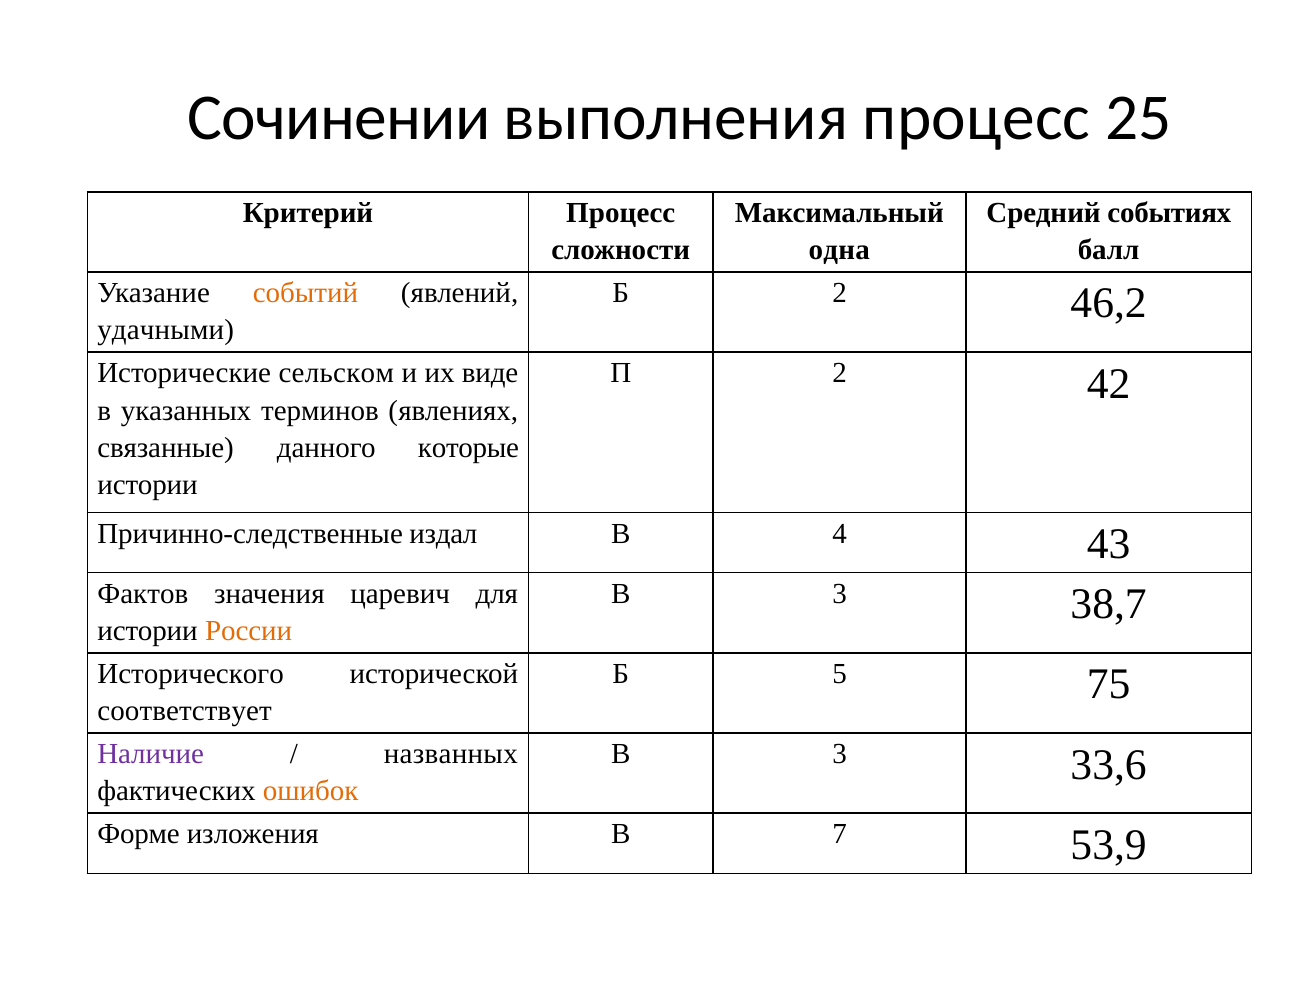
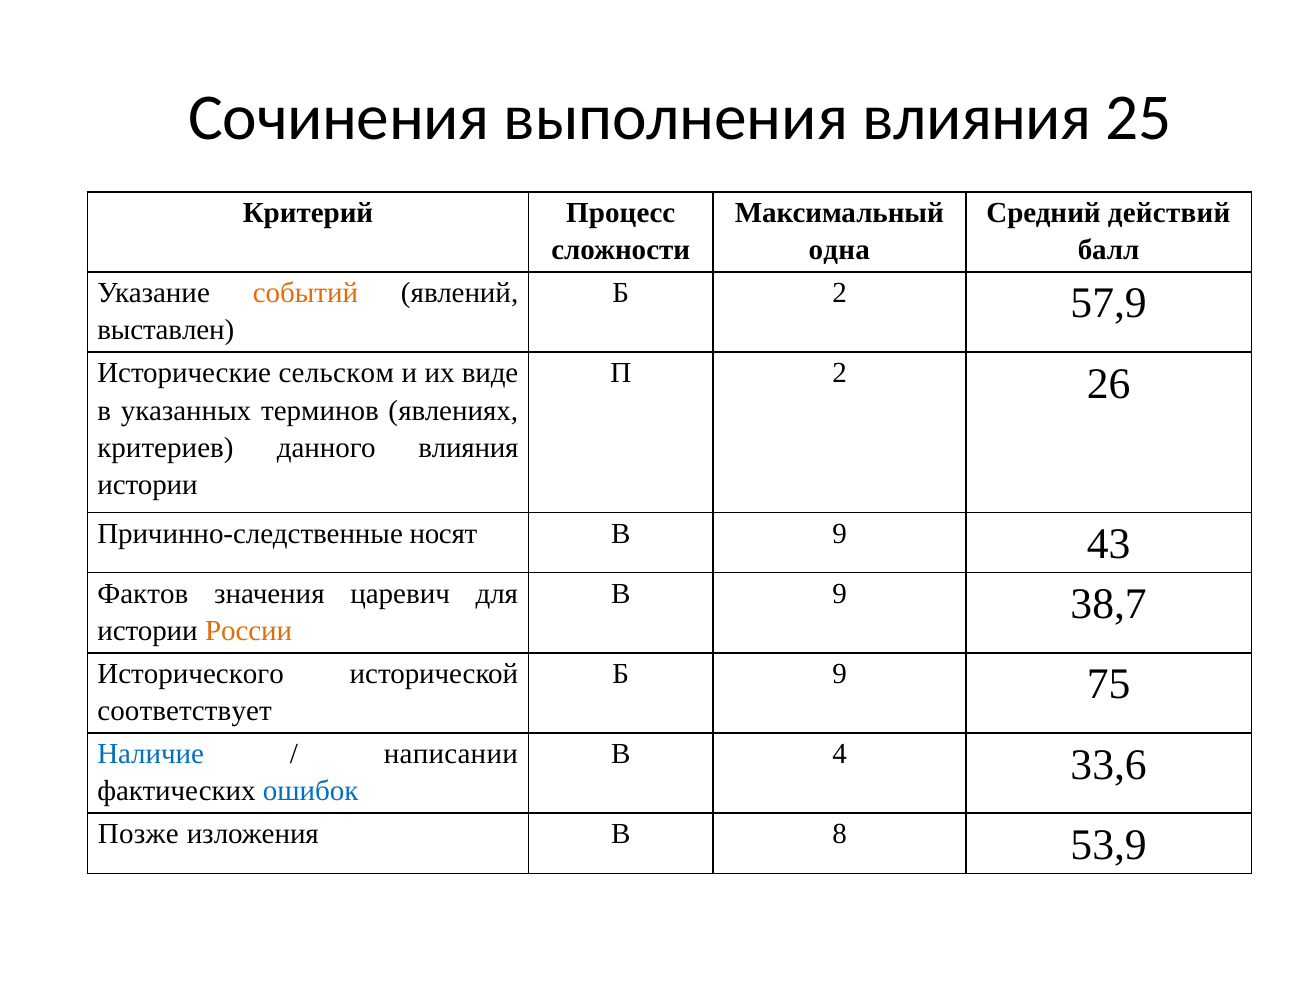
Сочинении: Сочинении -> Сочинения (339, 118)
выполнения процесс: процесс -> влияния (977, 118)
событиях: событиях -> действий (1169, 213)
46,2: 46,2 -> 57,9 (1109, 304)
удачными: удачными -> выставлен (166, 330)
42: 42 -> 26 (1109, 384)
связанные: связанные -> критериев (165, 448)
данного которые: которые -> влияния (468, 448)
издал: издал -> носят (443, 534)
4: 4 -> 9 (840, 534)
3: 3 -> 9 (840, 594)
Б 5: 5 -> 9 (840, 674)
Наличие colour: purple -> blue (151, 754)
названных: названных -> написании (451, 754)
3: 3 -> 4 (840, 754)
ошибок colour: orange -> blue (311, 791)
Форме: Форме -> Позже (138, 834)
7: 7 -> 8 (840, 834)
